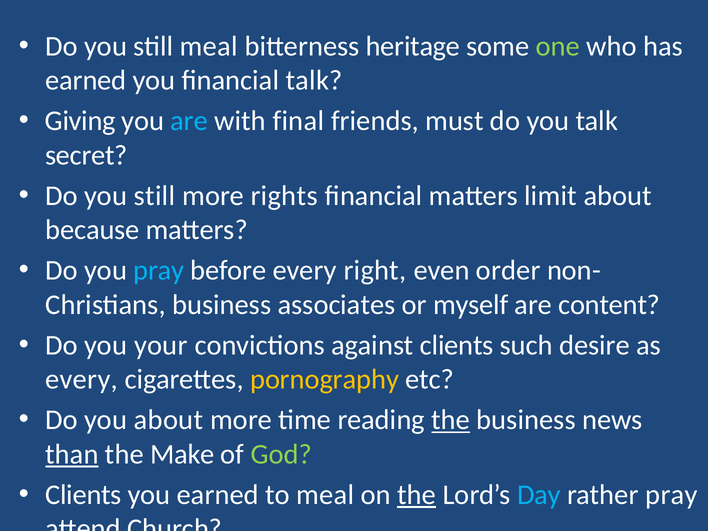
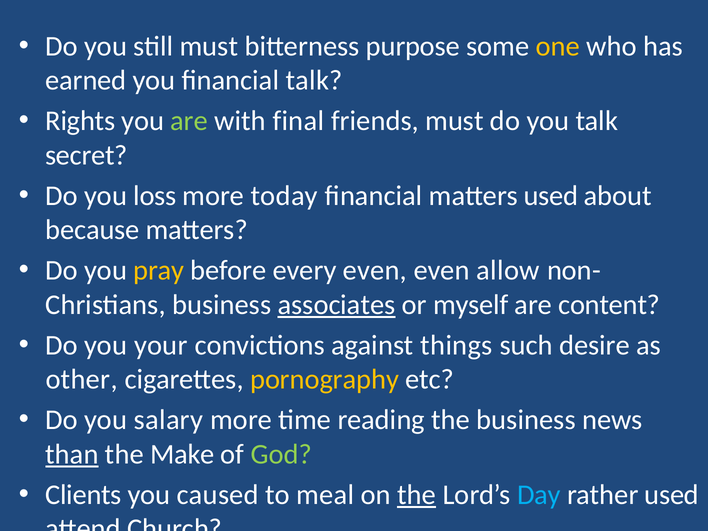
still meal: meal -> must (209, 46)
heritage: heritage -> purpose (413, 46)
one colour: light green -> yellow (558, 46)
Giving: Giving -> Rights (80, 121)
are colour: light blue -> light green (189, 121)
still: still -> loss (155, 196)
rights: rights -> today (284, 196)
matters limit: limit -> used (551, 196)
pray colour: light blue -> yellow (159, 271)
every right: right -> even (375, 271)
order: order -> allow (508, 271)
associates underline: none -> present (337, 305)
against clients: clients -> things (456, 345)
every: every -> other (82, 380)
you about: about -> salary (168, 420)
the underline: present -> none (451, 420)
you earned: earned -> caused (218, 495)
rather pray: pray -> used (672, 495)
